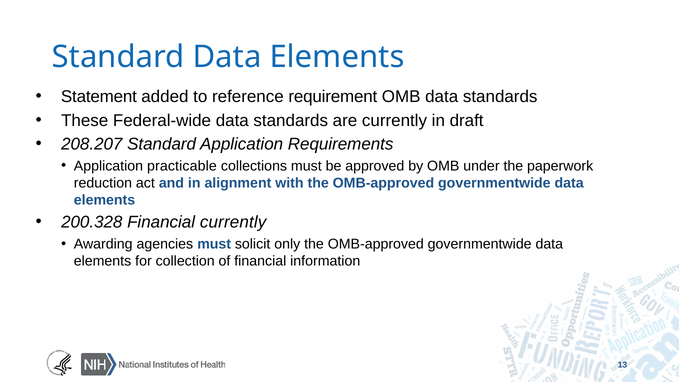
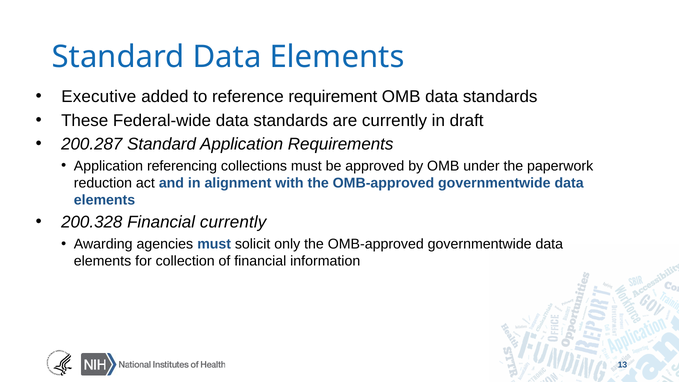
Statement: Statement -> Executive (99, 97)
208.207: 208.207 -> 200.287 (92, 144)
practicable: practicable -> referencing (182, 166)
